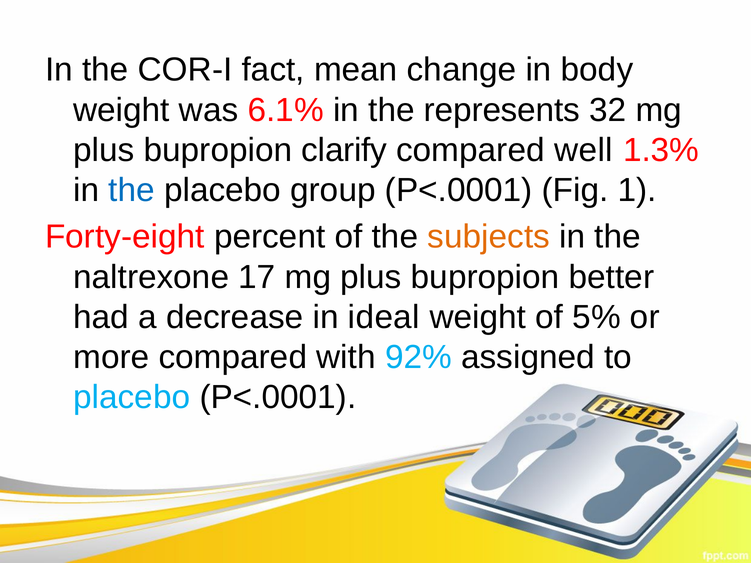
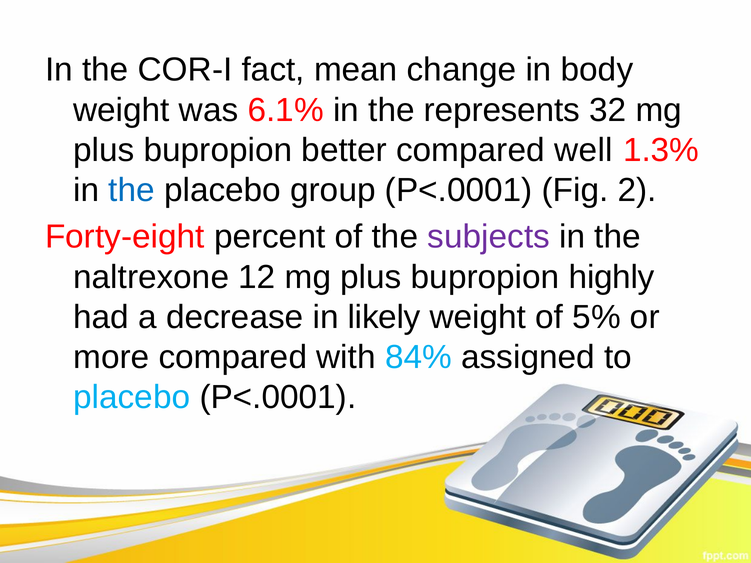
clarify: clarify -> better (344, 150)
1: 1 -> 2 (637, 190)
subjects colour: orange -> purple (489, 237)
17: 17 -> 12 (257, 277)
better: better -> highly (612, 277)
ideal: ideal -> likely (384, 317)
92%: 92% -> 84% (419, 357)
